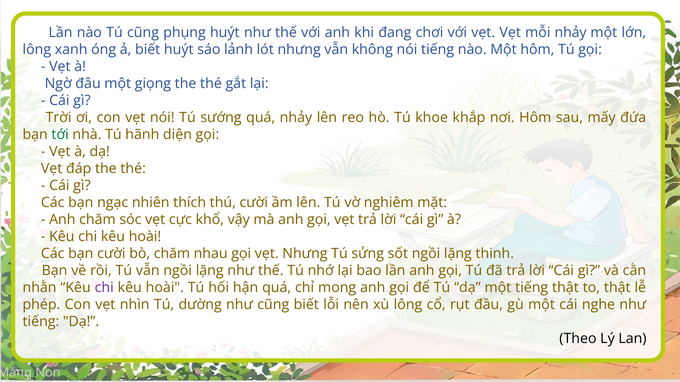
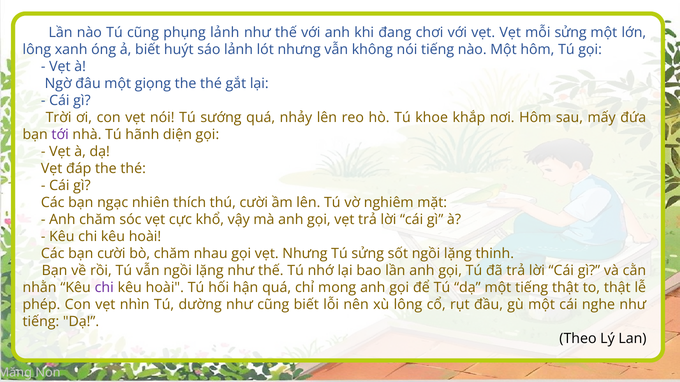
phụng huýt: huýt -> lảnh (225, 33)
mỗi nhảy: nhảy -> sửng (571, 33)
tới colour: green -> purple (60, 135)
